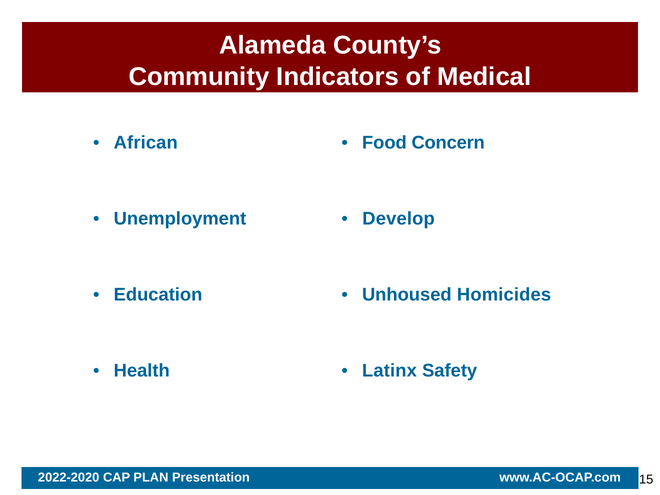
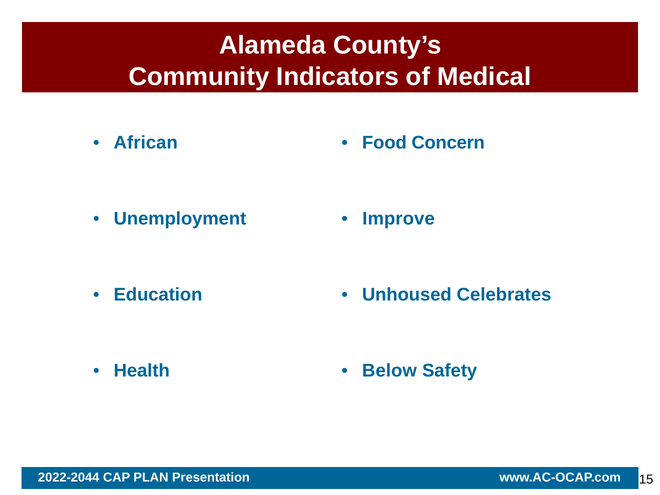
Develop: Develop -> Improve (399, 219)
Homicides: Homicides -> Celebrates (504, 295)
Latinx: Latinx -> Below (389, 371)
2022-2020: 2022-2020 -> 2022-2044 (69, 478)
